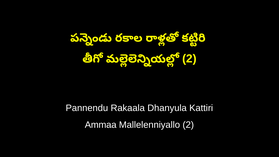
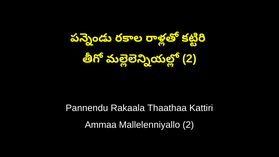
Dhanyula: Dhanyula -> Thaathaa (167, 108)
